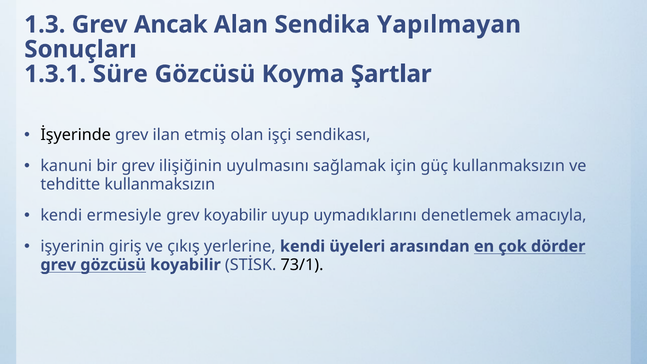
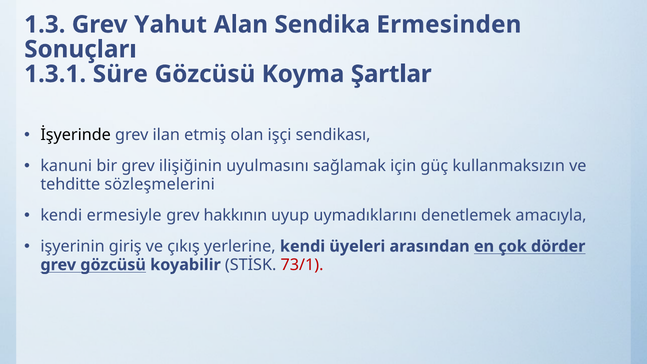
Ancak: Ancak -> Yahut (171, 25)
Yapılmayan: Yapılmayan -> Ermesinden (449, 25)
tehditte kullanmaksızın: kullanmaksızın -> sözleşmelerini (160, 184)
grev koyabilir: koyabilir -> hakkının (235, 215)
73/1 colour: black -> red (302, 265)
